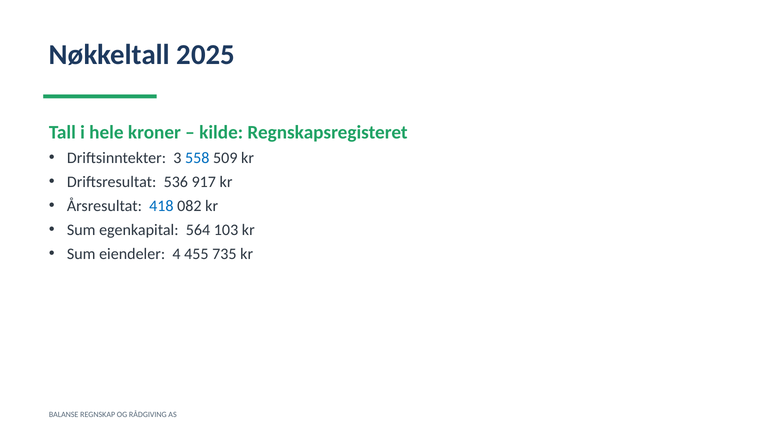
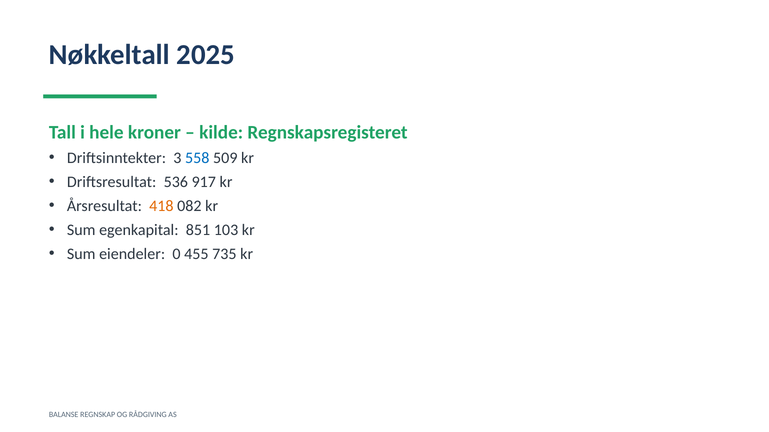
418 colour: blue -> orange (161, 206)
564: 564 -> 851 (198, 230)
4: 4 -> 0 (176, 254)
